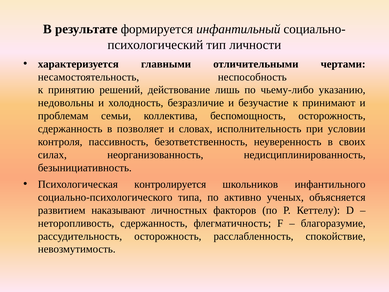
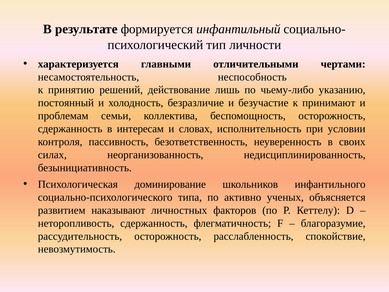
недовольны: недовольны -> постоянный (66, 103)
позволяет: позволяет -> интересам (140, 129)
контролируется: контролируется -> доминирование (170, 184)
